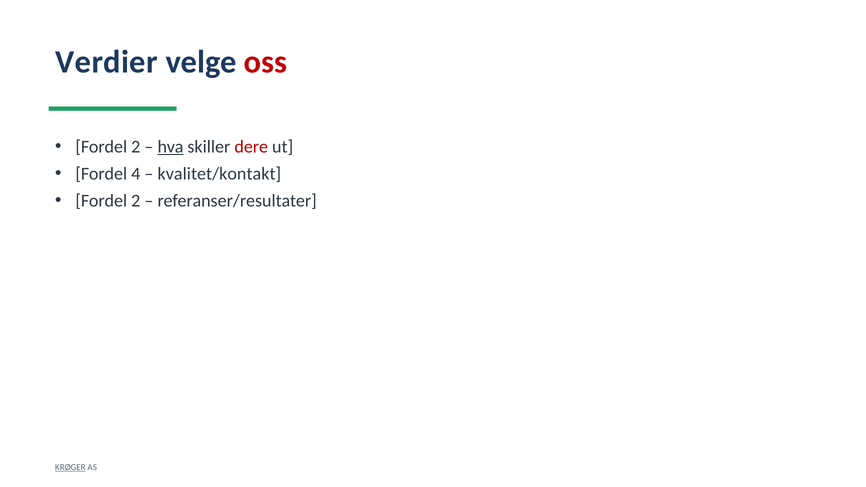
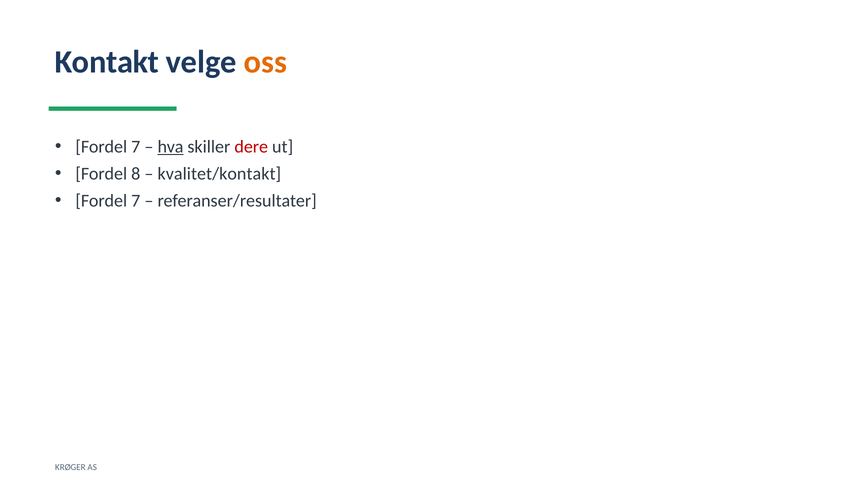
Verdier: Verdier -> Kontakt (107, 62)
oss colour: red -> orange (265, 62)
2: 2 -> 7 (136, 147)
4: 4 -> 8 (136, 174)
2: 2 -> 7 (136, 201)
KRØGER underline: present -> none (70, 467)
